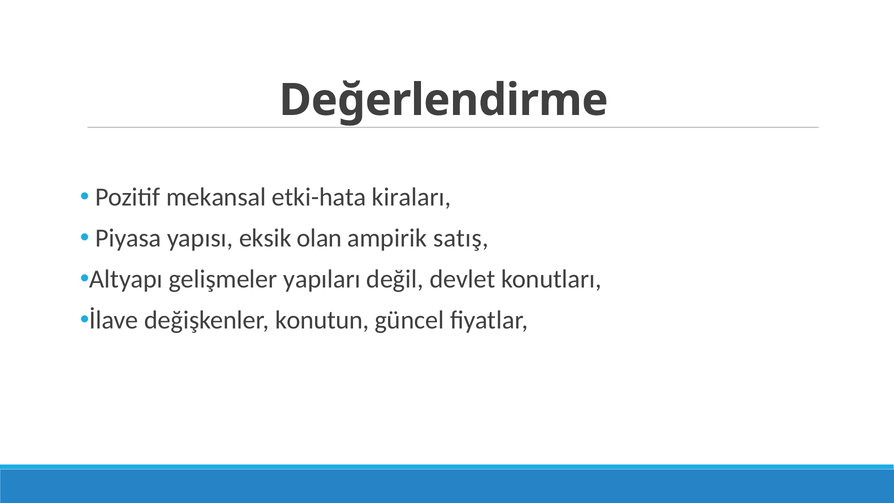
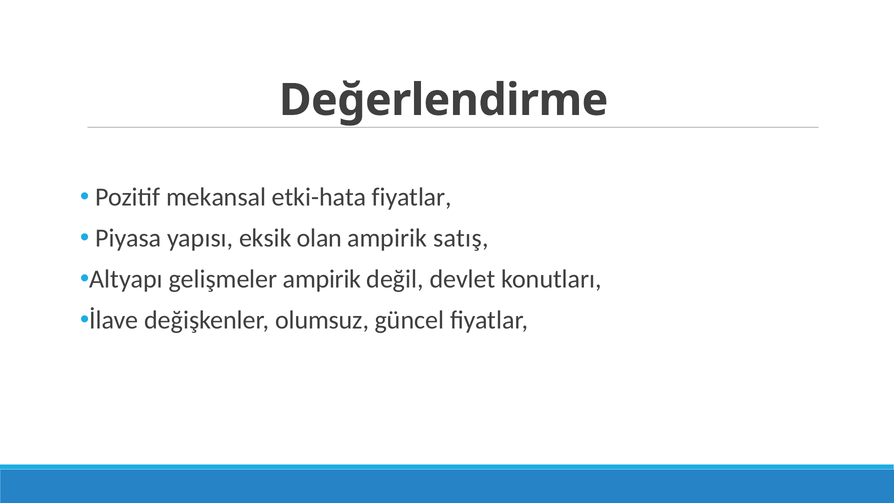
etki-hata kiraları: kiraları -> fiyatlar (412, 197)
gelişmeler yapıları: yapıları -> ampirik (322, 279)
konutun: konutun -> olumsuz (322, 320)
